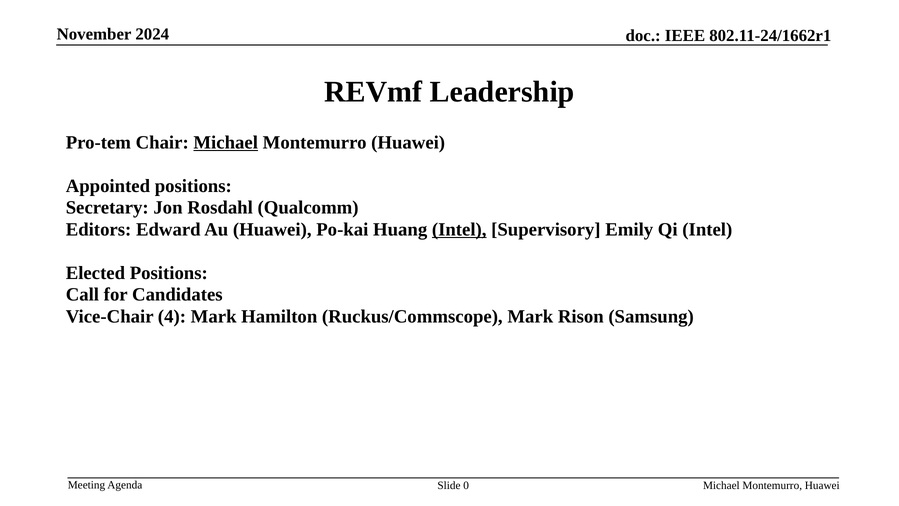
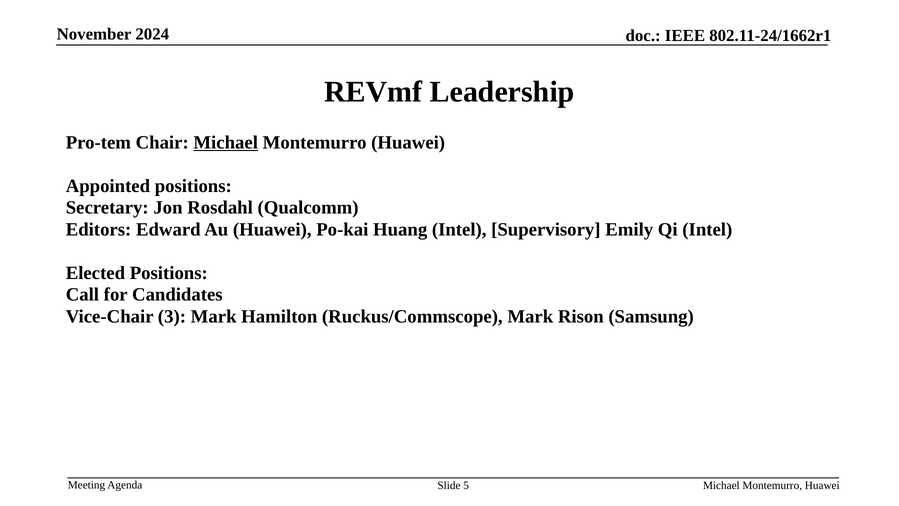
Intel underline: present -> none (459, 229)
4: 4 -> 3 (172, 316)
0: 0 -> 5 (466, 485)
